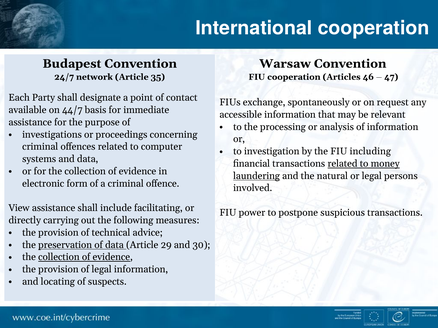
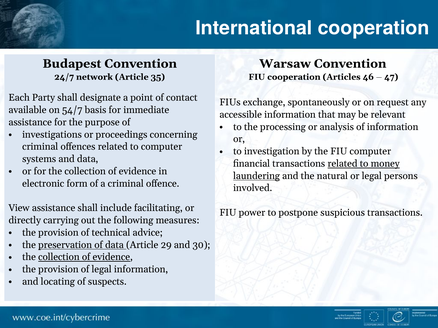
44/7: 44/7 -> 54/7 (72, 110)
FIU including: including -> computer (370, 152)
